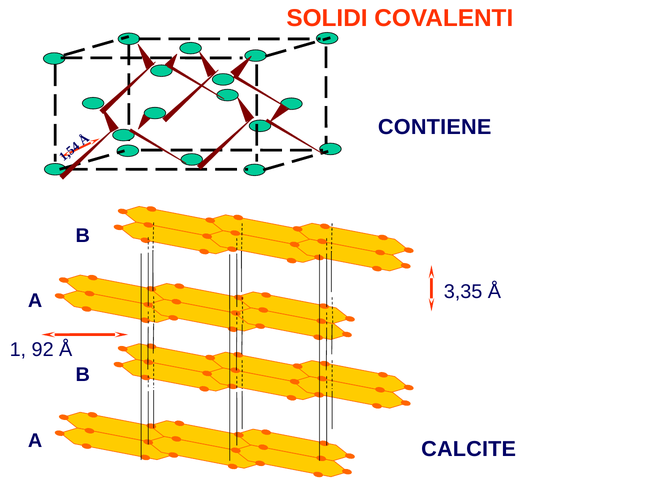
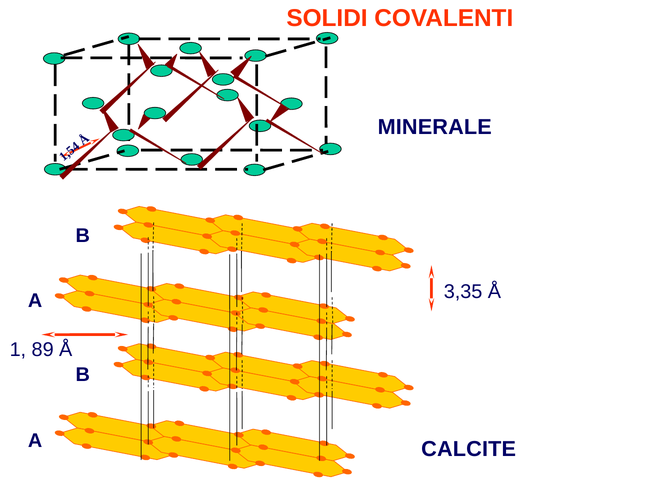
CONTIENE: CONTIENE -> MINERALE (435, 127)
92: 92 -> 89 (43, 350)
